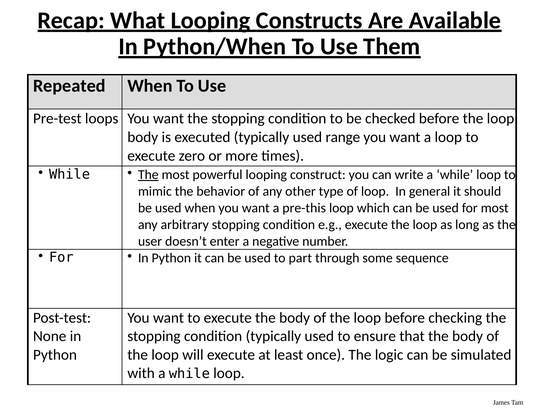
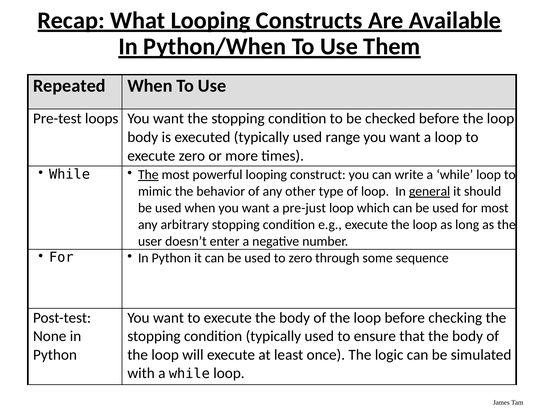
general underline: none -> present (430, 191)
pre-this: pre-this -> pre-just (304, 208)
to part: part -> zero (300, 258)
